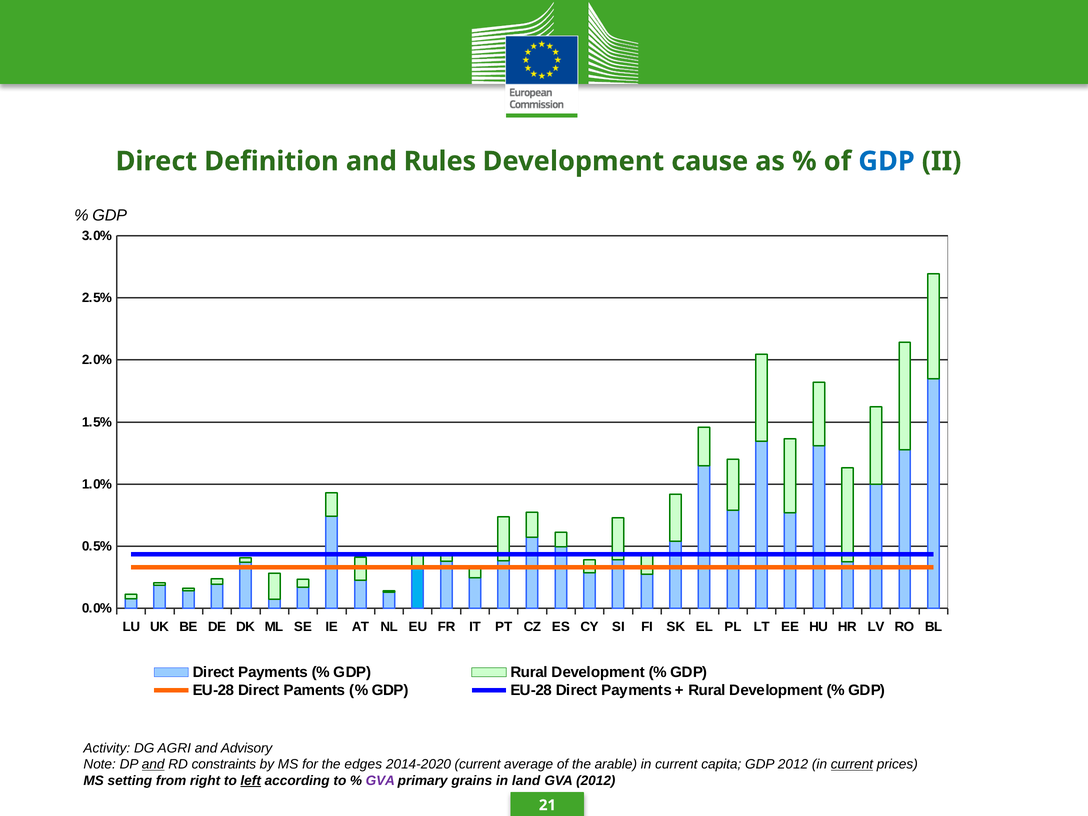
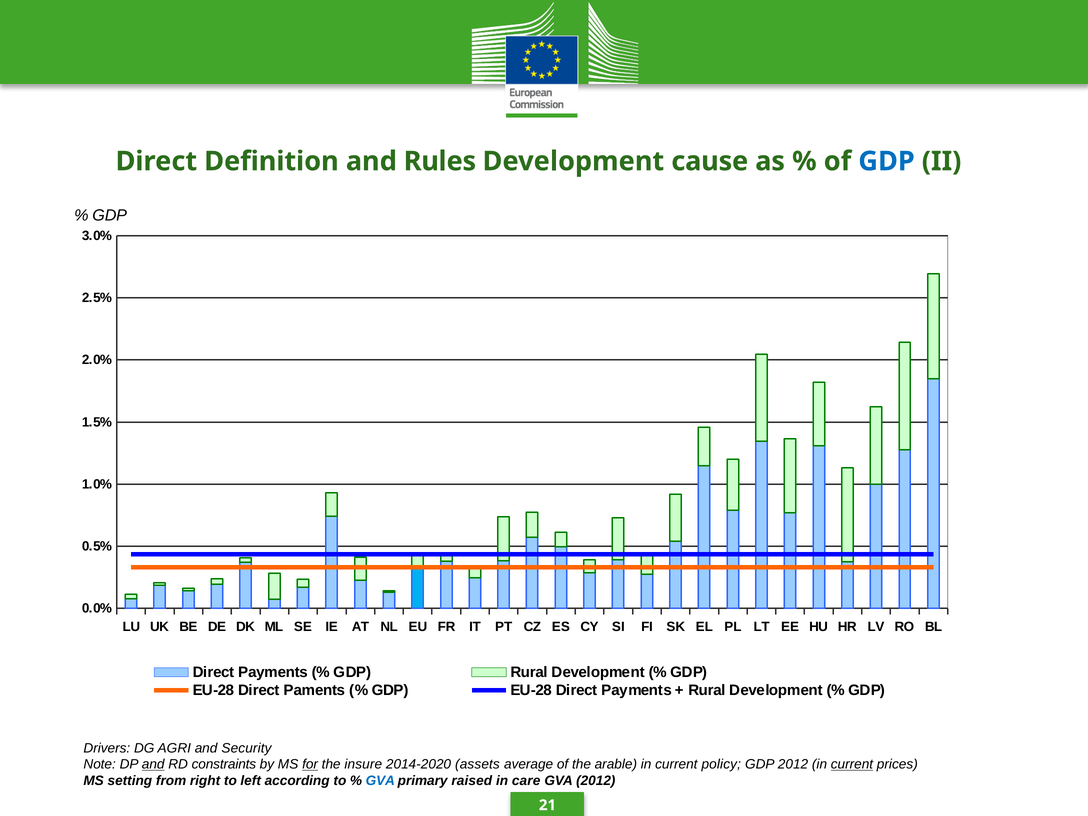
Activity: Activity -> Drivers (107, 748)
Advisory: Advisory -> Security (246, 748)
for underline: none -> present (310, 764)
edges: edges -> insure (363, 764)
2014-2020 current: current -> assets (477, 764)
capita: capita -> policy (721, 764)
left underline: present -> none (251, 781)
GVA colour: purple -> blue (380, 781)
grains: grains -> raised (472, 781)
land: land -> care (526, 781)
